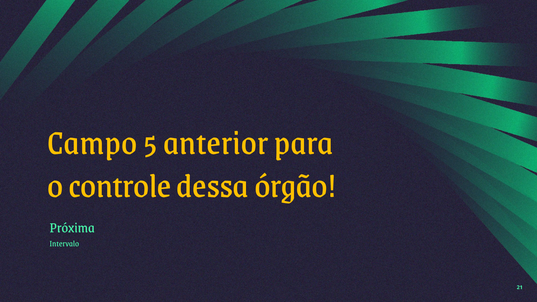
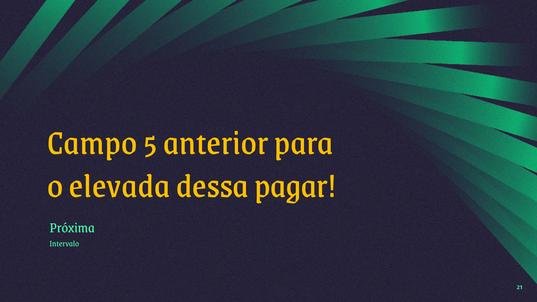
controle: controle -> elevada (120, 185)
órgão: órgão -> pagar (296, 185)
